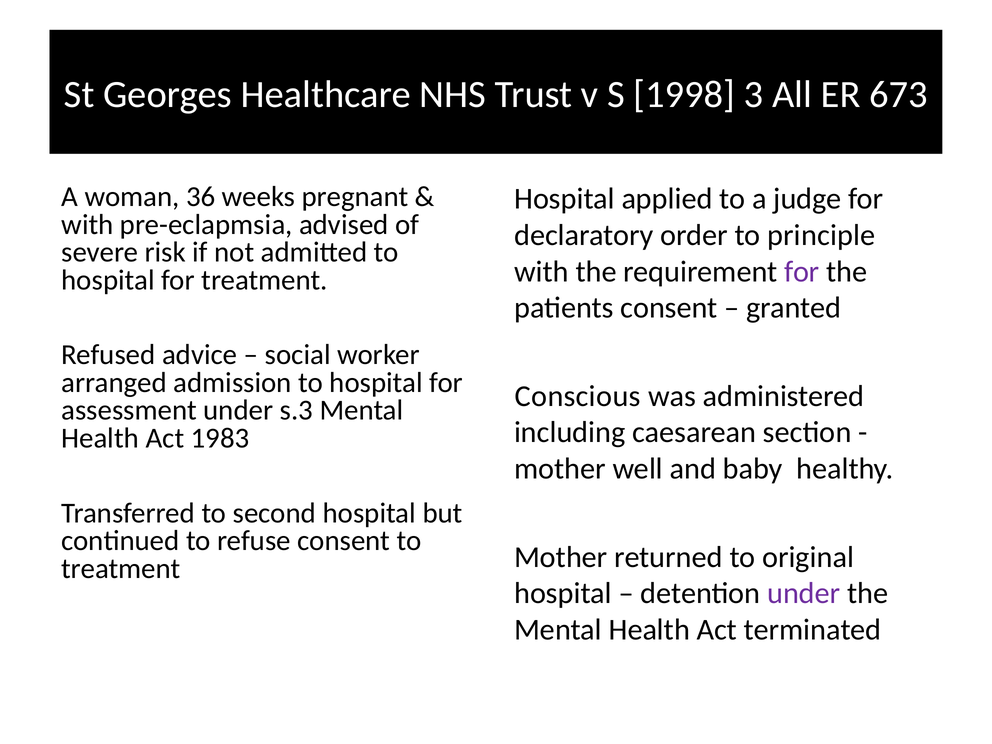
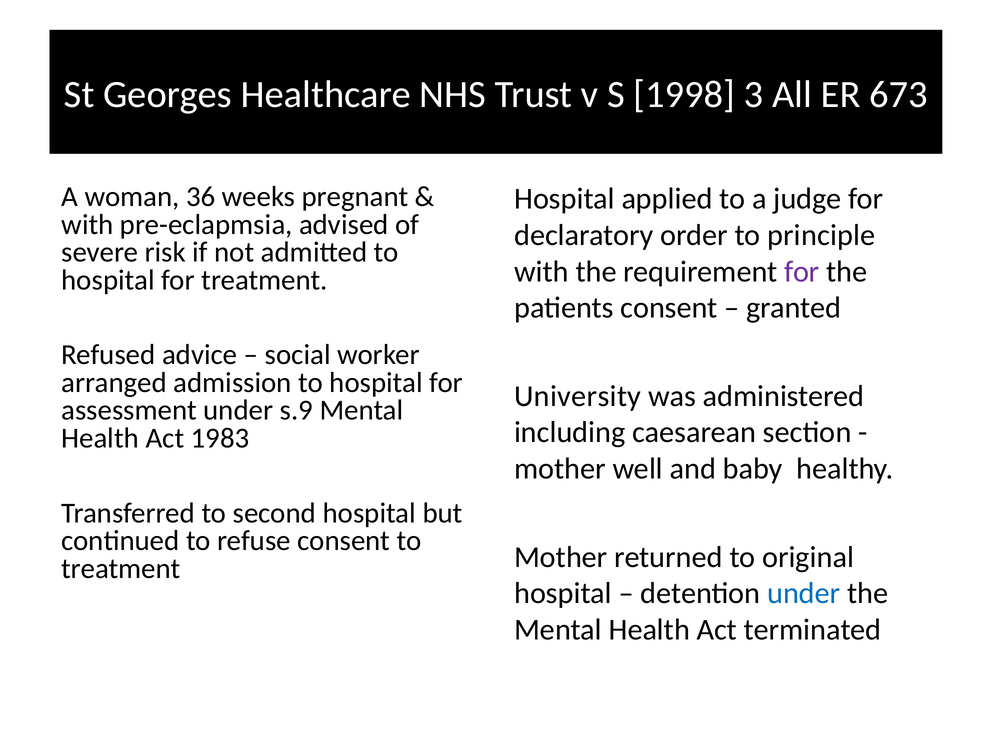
Conscious: Conscious -> University (578, 396)
s.3: s.3 -> s.9 (296, 410)
under colour: purple -> blue (804, 593)
